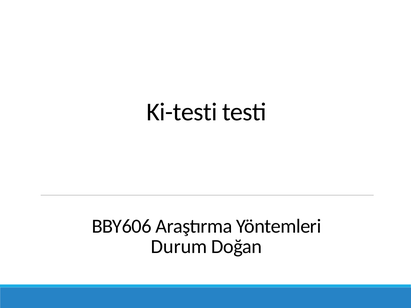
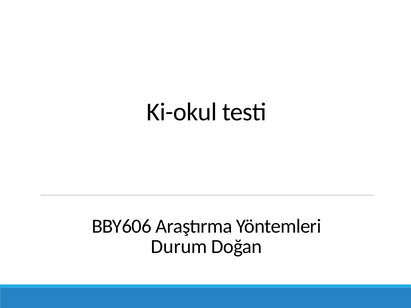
Ki-testi: Ki-testi -> Ki-okul (182, 112)
